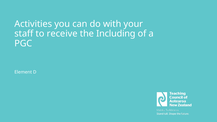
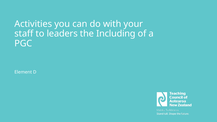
receive: receive -> leaders (62, 34)
